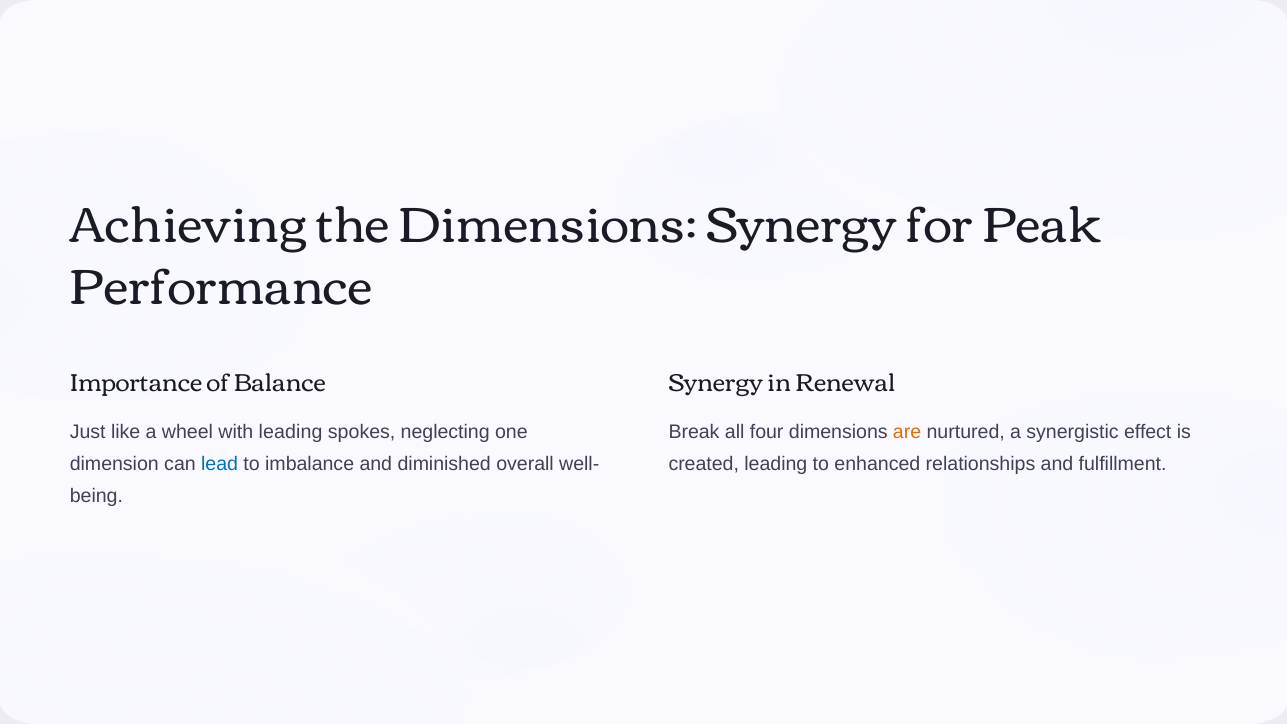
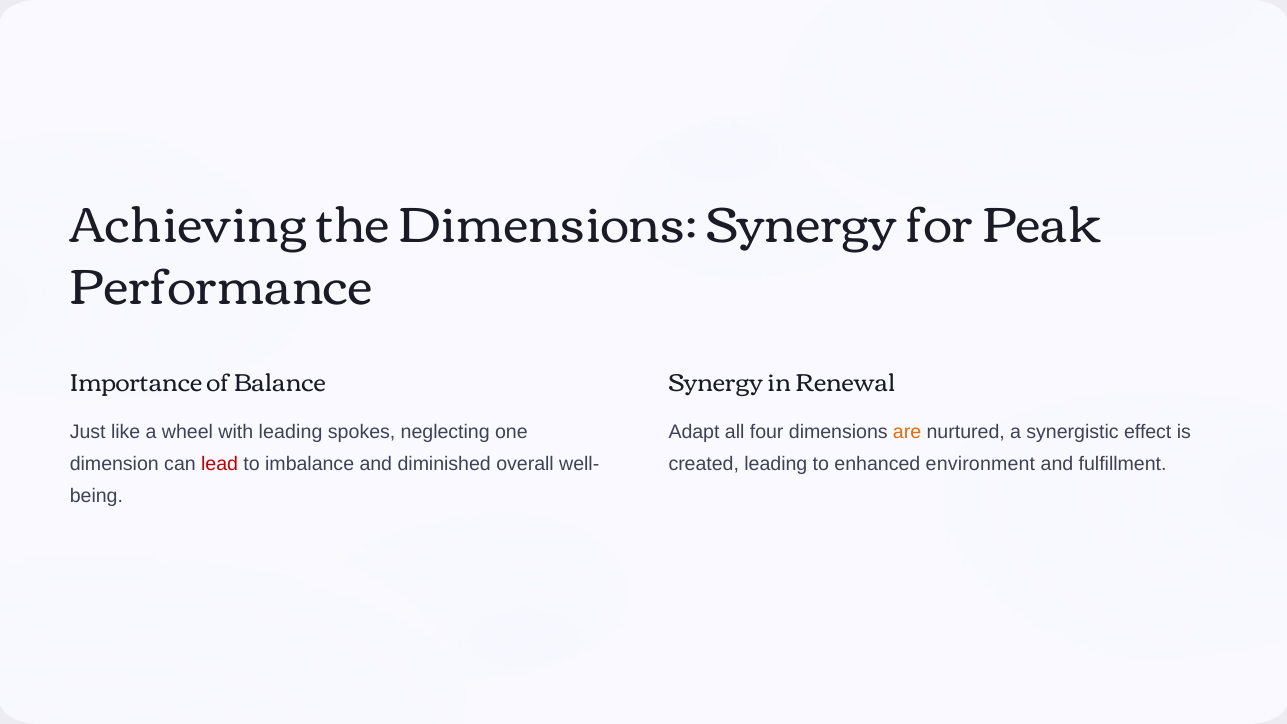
Break: Break -> Adapt (694, 432)
lead colour: blue -> red (220, 464)
relationships: relationships -> environment (980, 464)
